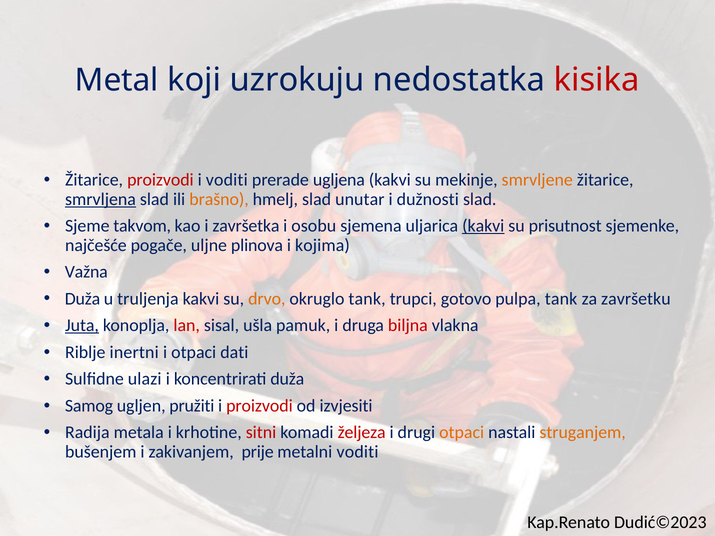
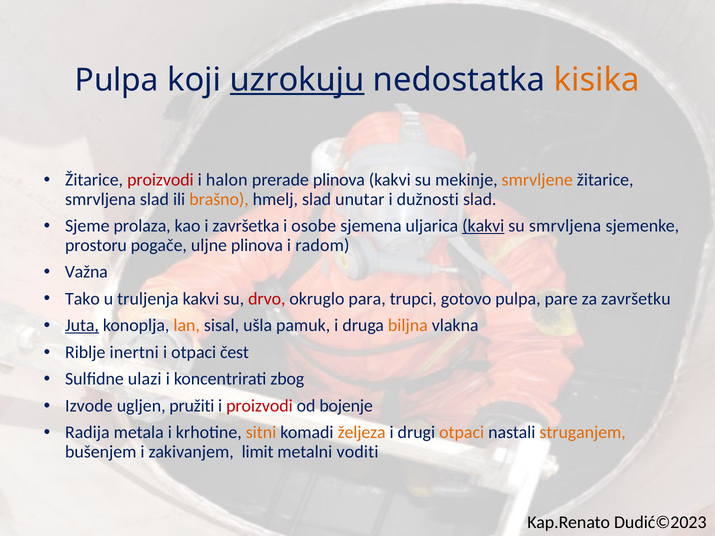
Metal: Metal -> Pulpa (117, 80)
uzrokuju underline: none -> present (297, 80)
kisika colour: red -> orange (597, 80)
i voditi: voditi -> halon (227, 180)
prerade ugljena: ugljena -> plinova (339, 180)
smrvljena underline: present -> none (100, 199)
takvom: takvom -> prolaza (142, 226)
osobu: osobu -> osobe (314, 226)
su prisutnost: prisutnost -> smrvljena (565, 226)
najčešće: najčešće -> prostoru (96, 245)
kojima: kojima -> radom (322, 245)
Duža: Duža -> Tako (82, 299)
drvo colour: orange -> red (267, 299)
okruglo tank: tank -> para (367, 299)
pulpa tank: tank -> pare (561, 299)
lan colour: red -> orange (187, 326)
biljna colour: red -> orange (408, 326)
dati: dati -> čest (234, 352)
koncentrirati duža: duža -> zbog (287, 379)
Samog: Samog -> Izvode (89, 406)
izvjesiti: izvjesiti -> bojenje (346, 406)
sitni colour: red -> orange (261, 433)
željeza colour: red -> orange (362, 433)
prije: prije -> limit (258, 452)
